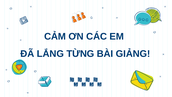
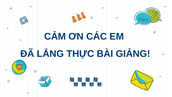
TỪNG: TỪNG -> THỰC (80, 54)
